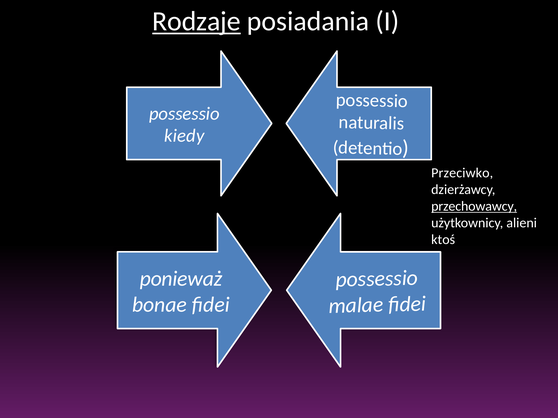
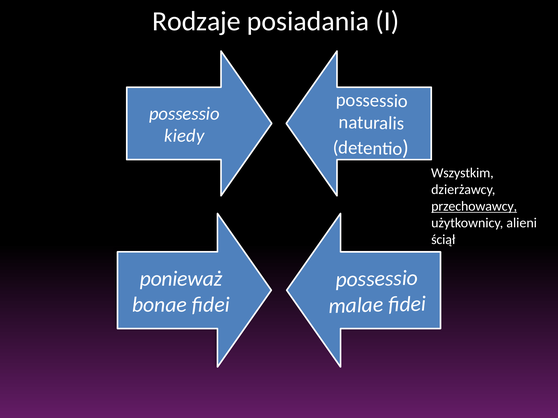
Rodzaje underline: present -> none (196, 21)
Przeciwko: Przeciwko -> Wszystkim (462, 173)
ktoś: ktoś -> ściął (443, 240)
